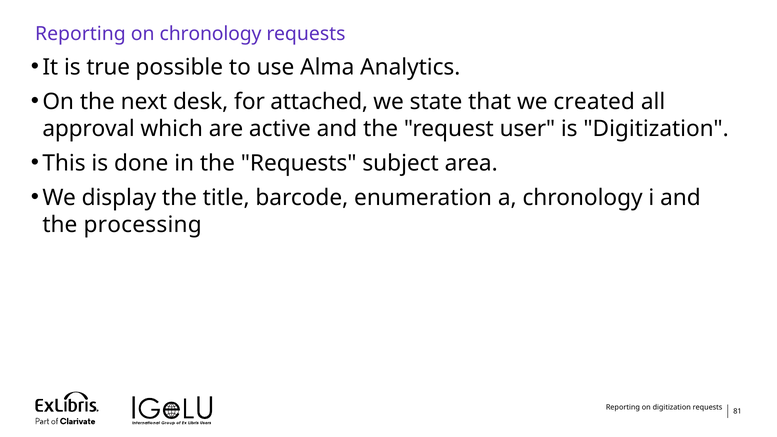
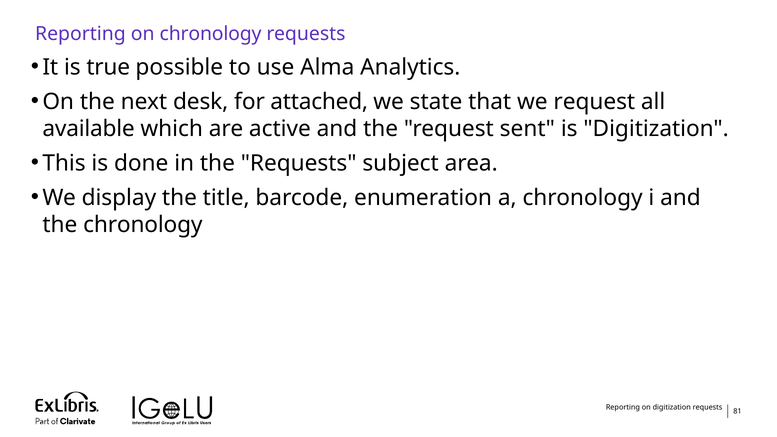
we created: created -> request (594, 102)
approval: approval -> available (89, 129)
user: user -> sent (527, 129)
the processing: processing -> chronology (143, 225)
